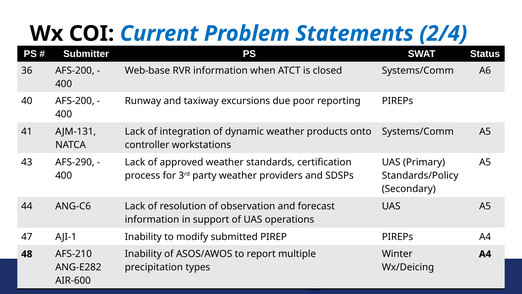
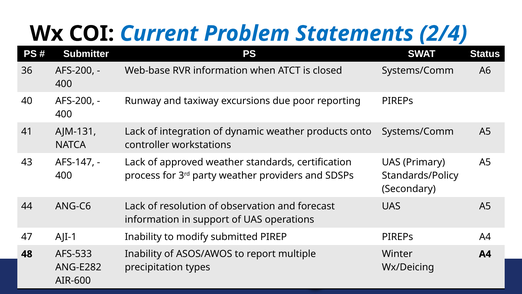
AFS-290: AFS-290 -> AFS-147 (75, 162)
AFS-210: AFS-210 -> AFS-533 (74, 254)
